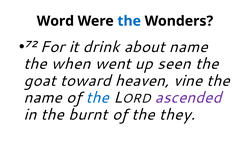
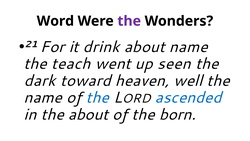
the colour: blue -> purple (129, 21)
72: 72 -> 21 (31, 44)
when: when -> teach (71, 64)
goat: goat -> dark (40, 80)
vine: vine -> well (188, 80)
ascended colour: purple -> blue (188, 97)
the burnt: burnt -> about (88, 114)
they: they -> born (177, 114)
